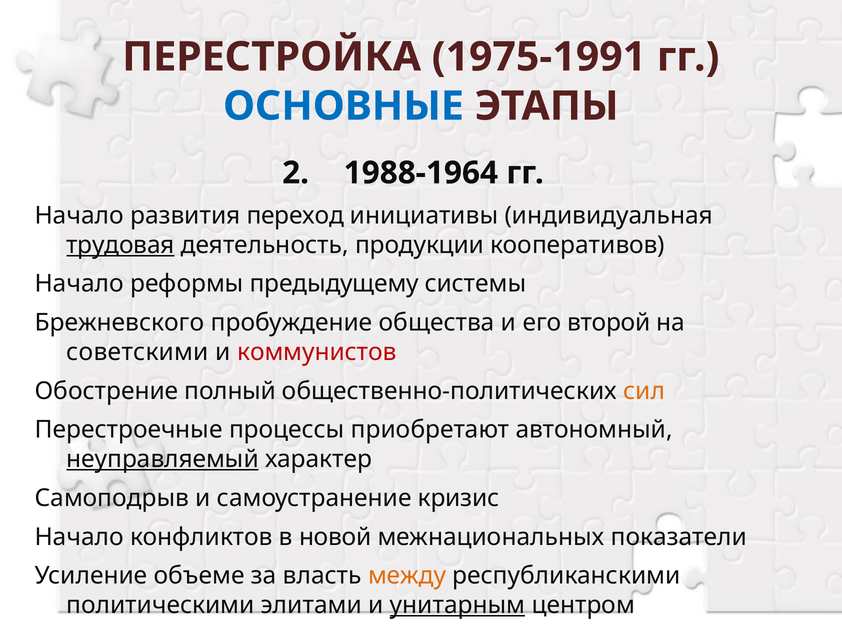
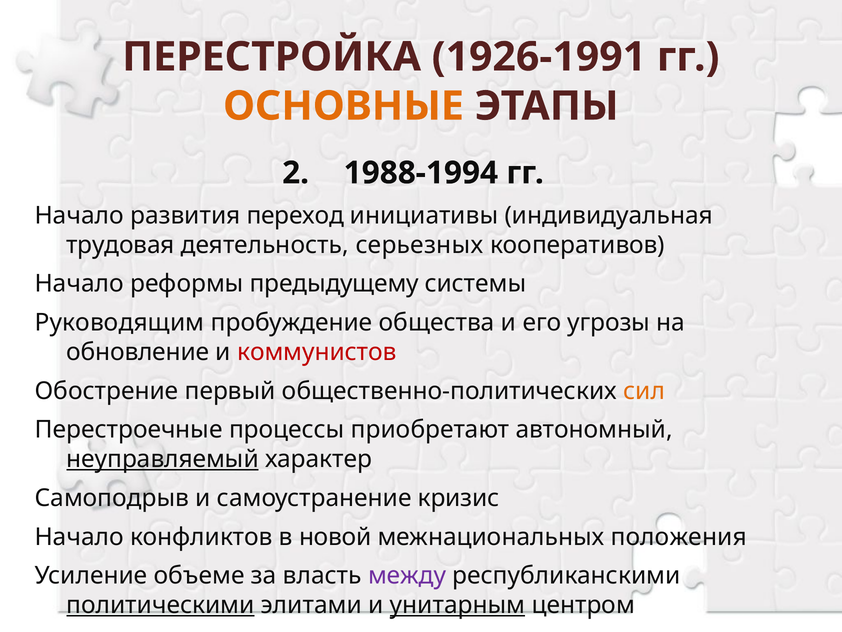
1975-1991: 1975-1991 -> 1926-1991 (539, 57)
ОСНОВНЫЕ colour: blue -> orange (344, 106)
1988-1964: 1988-1964 -> 1988-1994 (421, 173)
трудовая underline: present -> none (120, 245)
продукции: продукции -> серьезных (419, 245)
Брежневского: Брежневского -> Руководящим (119, 322)
второй: второй -> угрозы (609, 322)
советскими: советскими -> обновление (138, 352)
полный: полный -> первый (230, 391)
показатели: показатели -> положения (679, 537)
между colour: orange -> purple (407, 575)
политическими underline: none -> present (160, 605)
